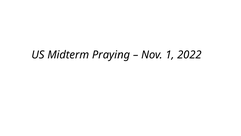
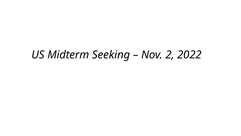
Praying: Praying -> Seeking (111, 55)
1: 1 -> 2 (170, 55)
